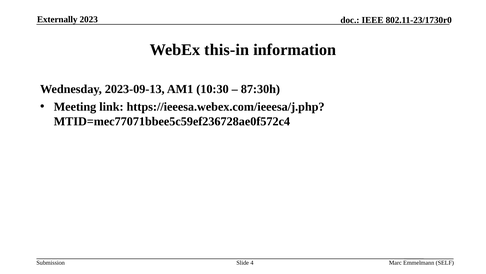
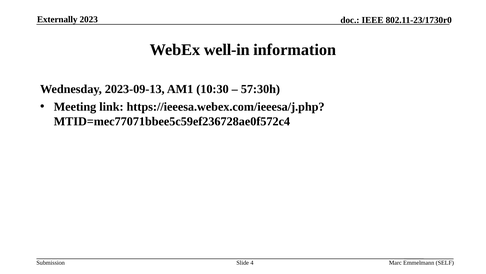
this-in: this-in -> well-in (227, 50)
87:30h: 87:30h -> 57:30h (260, 89)
